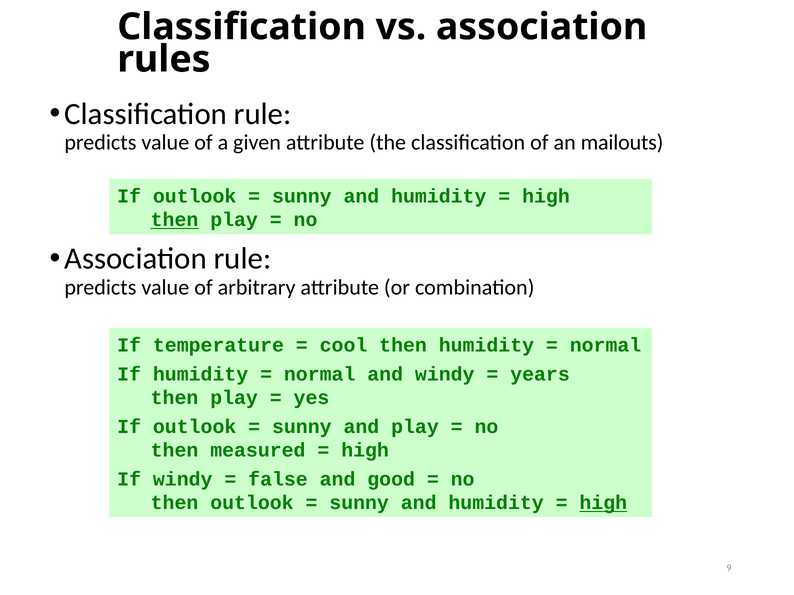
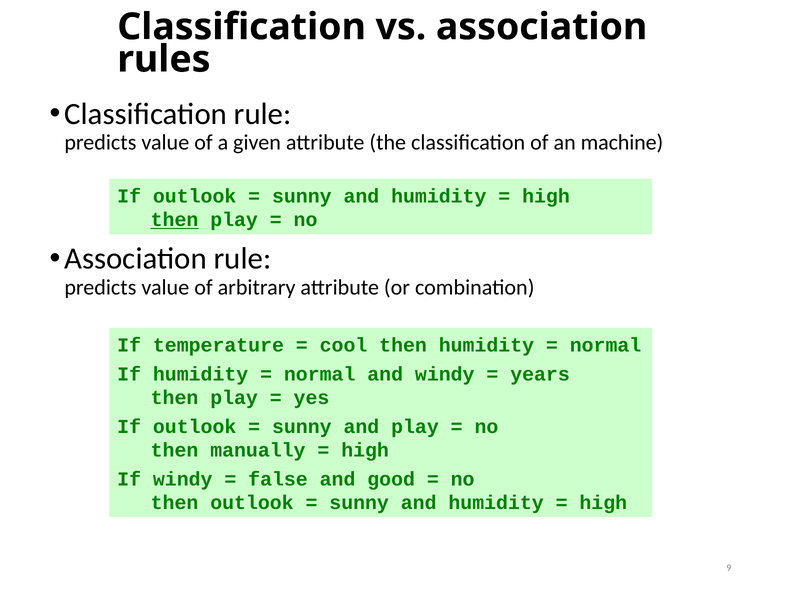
mailouts: mailouts -> machine (622, 143)
measured: measured -> manually (258, 451)
high underline: present -> none (603, 503)
